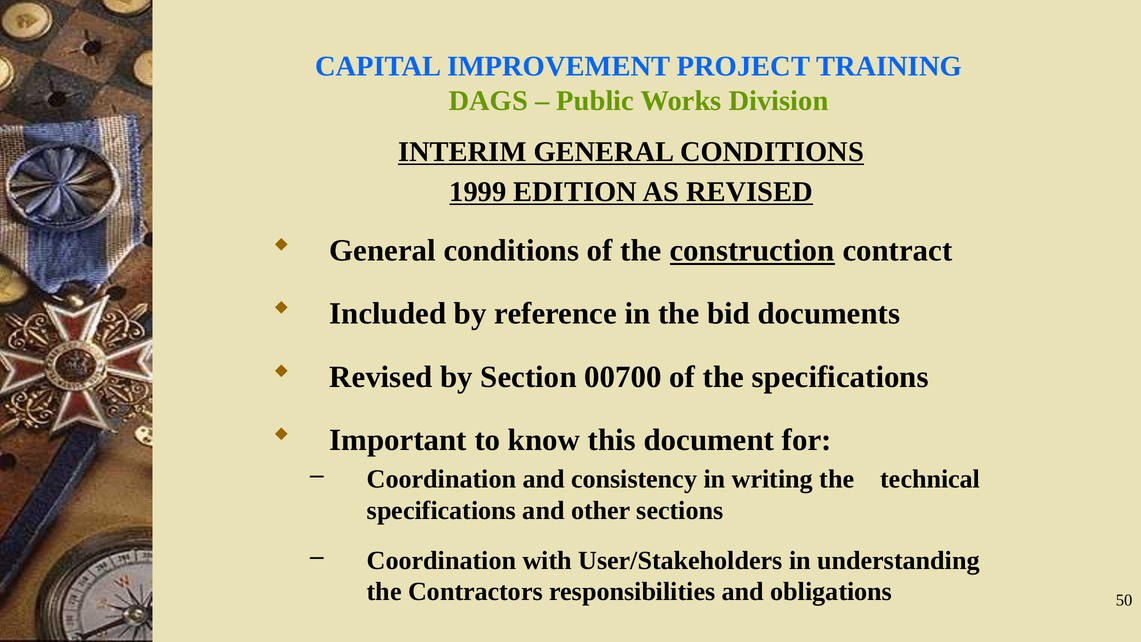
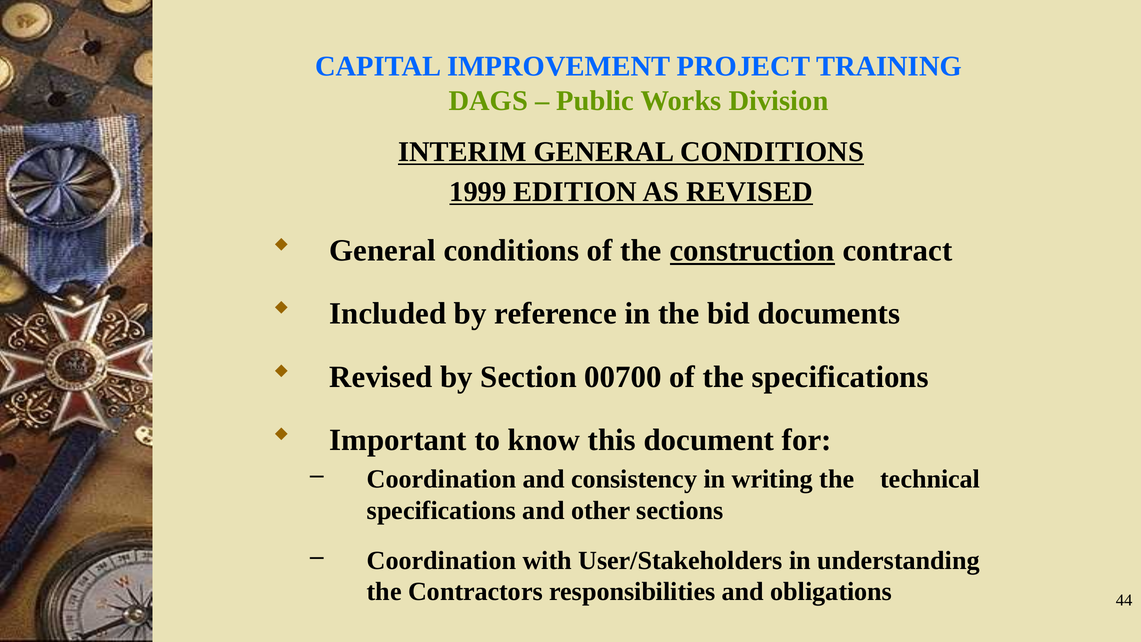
50: 50 -> 44 (1124, 600)
